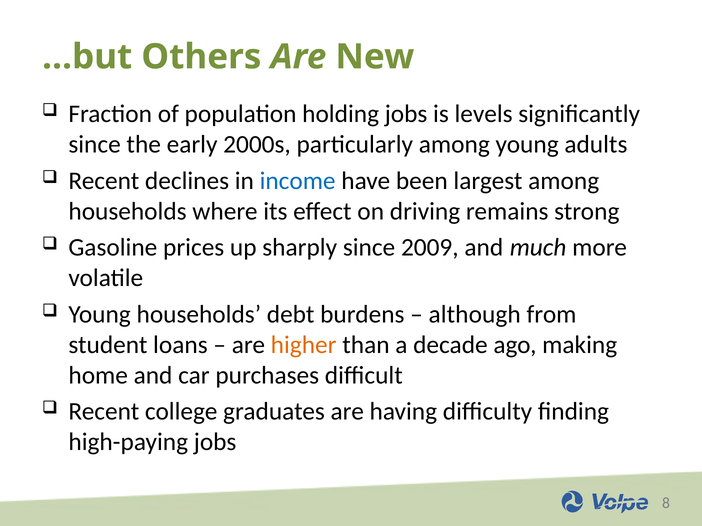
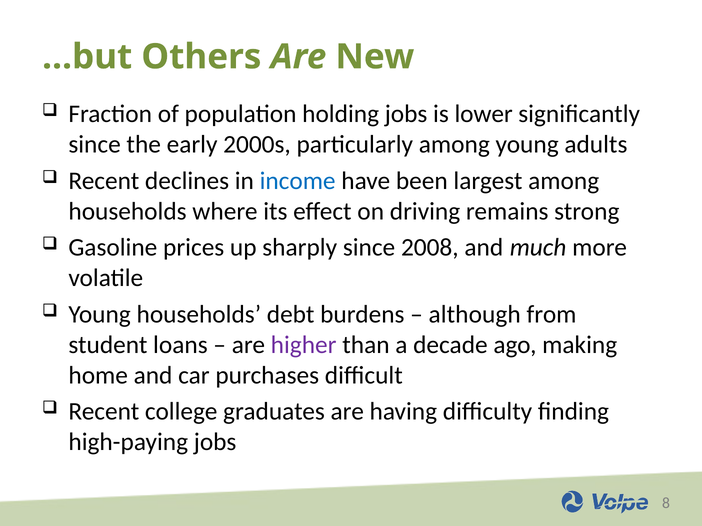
levels: levels -> lower (484, 114)
2009: 2009 -> 2008 (430, 248)
higher colour: orange -> purple (304, 345)
